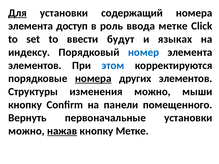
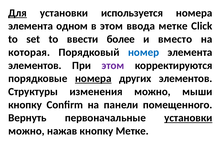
содержащий: содержащий -> используется (132, 13)
доступ: доступ -> одном (72, 26)
в роль: роль -> этом (111, 26)
будут: будут -> более (121, 39)
языках: языках -> вместо (175, 39)
индексу: индексу -> которая (29, 52)
этом colour: blue -> purple (113, 66)
установки underline: none -> present (188, 118)
нажав underline: present -> none (62, 131)
